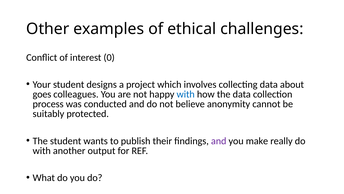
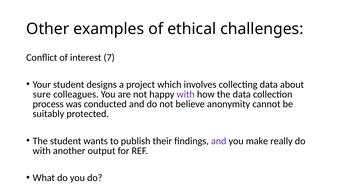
0: 0 -> 7 (109, 57)
goes: goes -> sure (42, 94)
with colour: blue -> purple (186, 94)
